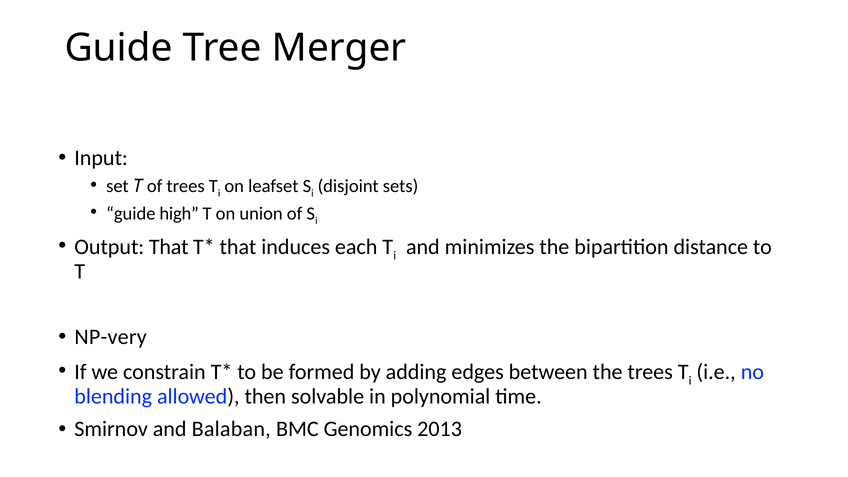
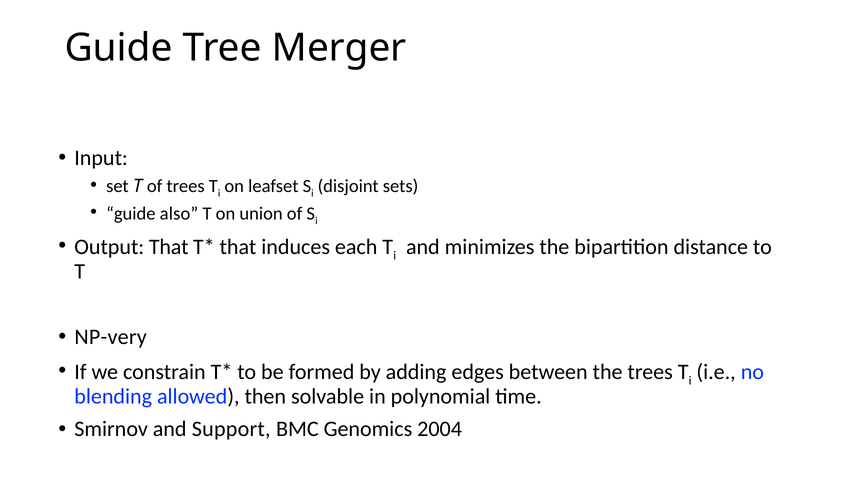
high: high -> also (179, 213)
Balaban: Balaban -> Support (231, 429)
2013: 2013 -> 2004 (440, 429)
